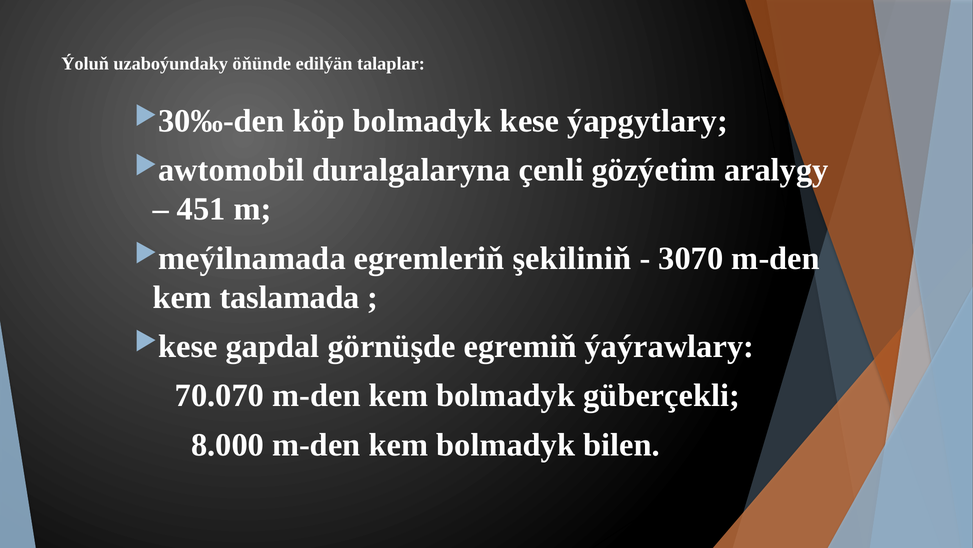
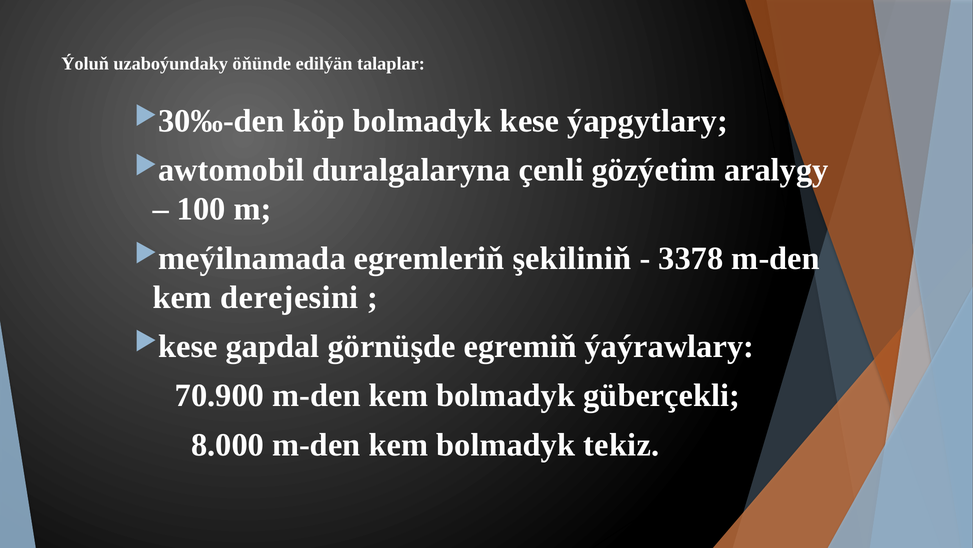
451: 451 -> 100 (201, 209)
3070: 3070 -> 3378 (691, 258)
taslamada: taslamada -> derejesini (289, 297)
70.070: 70.070 -> 70.900 (220, 395)
bilen: bilen -> tekiz (621, 444)
